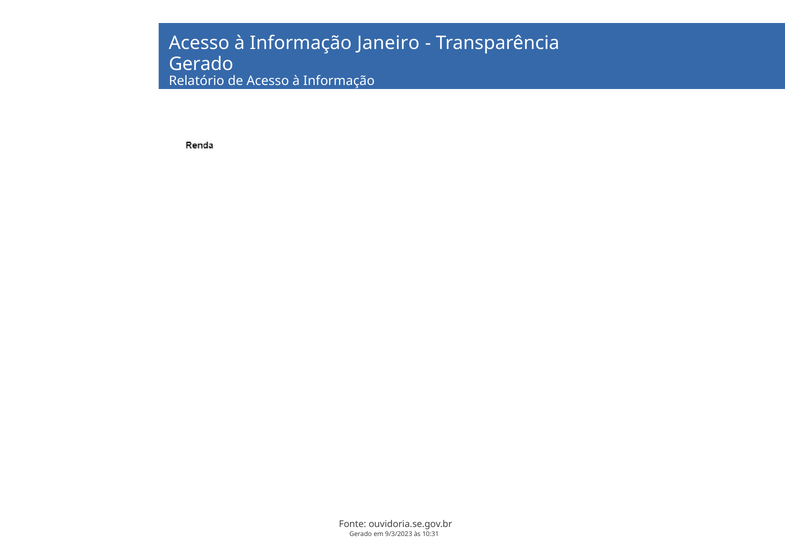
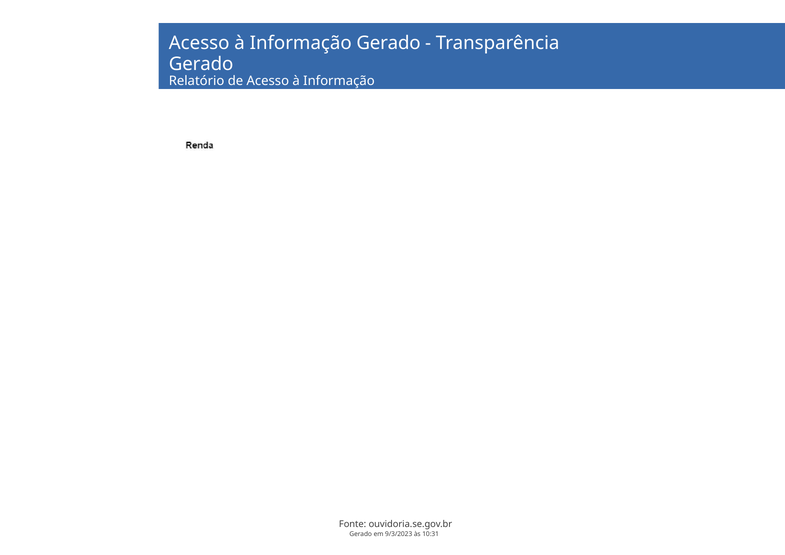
Informação Janeiro: Janeiro -> Gerado (389, 43)
